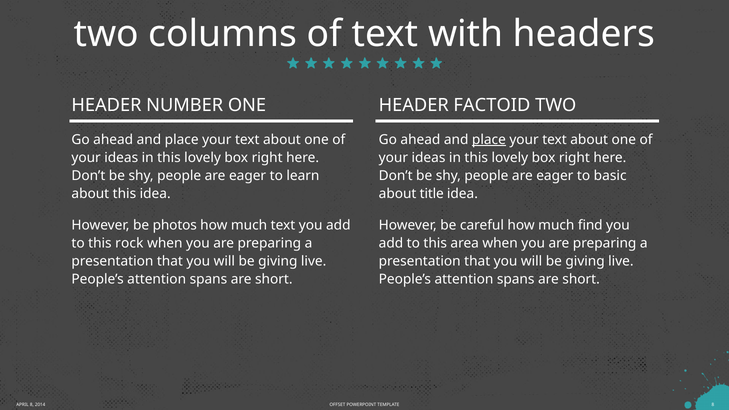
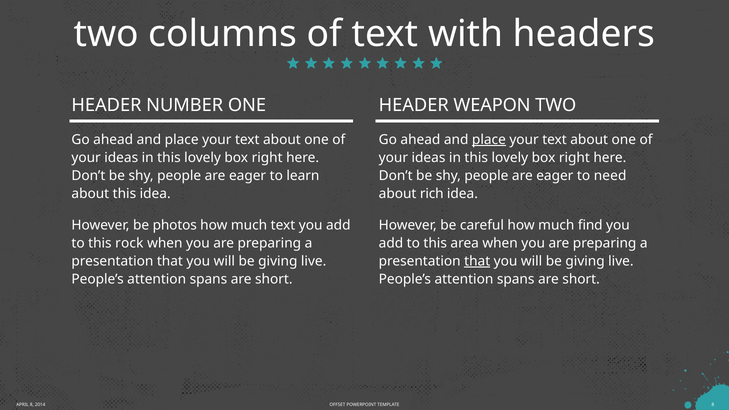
FACTOID: FACTOID -> WEAPON (492, 105)
basic: basic -> need (610, 176)
title: title -> rich (432, 194)
that underline: none -> present (477, 261)
